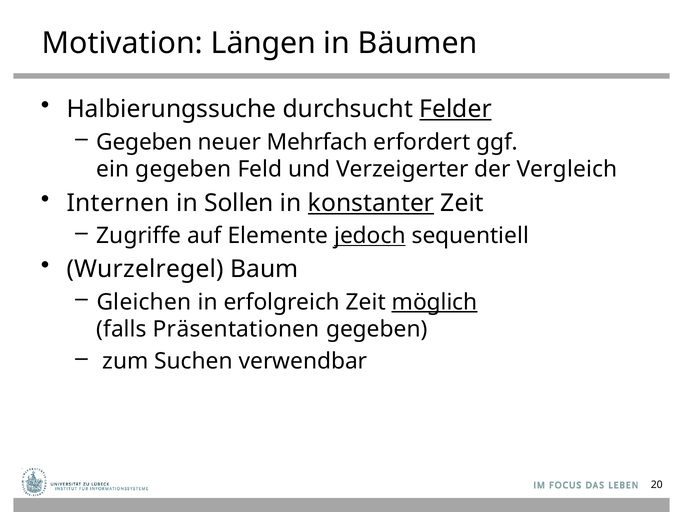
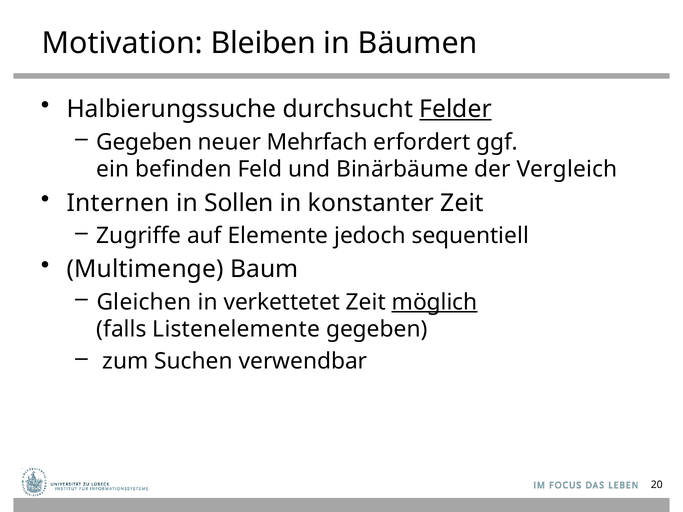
Längen: Längen -> Bleiben (263, 43)
ein gegeben: gegeben -> befinden (183, 170)
Verzeigerter: Verzeigerter -> Binärbäume (402, 170)
konstanter underline: present -> none (371, 203)
jedoch underline: present -> none (370, 236)
Wurzelregel: Wurzelregel -> Multimenge (145, 269)
erfolgreich: erfolgreich -> verkettetet (282, 302)
Präsentationen: Präsentationen -> Listenelemente (236, 330)
